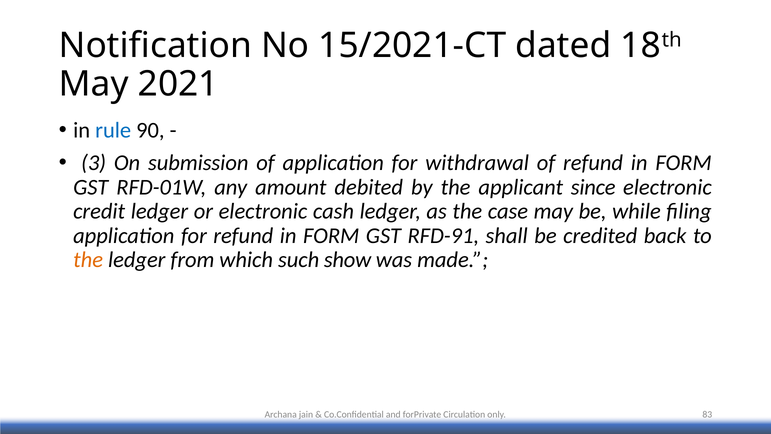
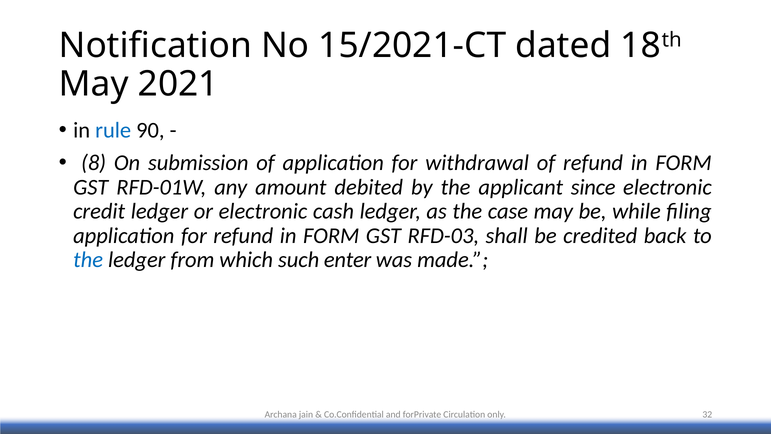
3: 3 -> 8 (94, 163)
RFD-91: RFD-91 -> RFD-03 (443, 236)
the colour: orange -> blue (88, 260)
show: show -> enter (348, 260)
83: 83 -> 32 (707, 414)
